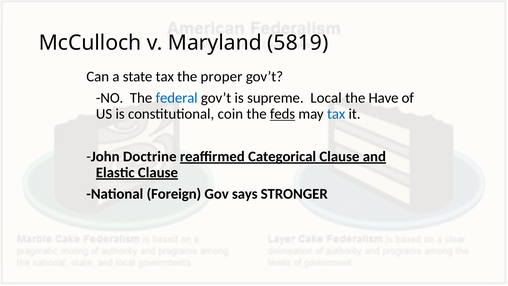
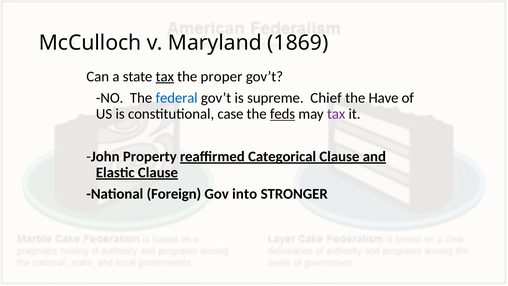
5819: 5819 -> 1869 (298, 43)
tax underline: none -> present (165, 76)
Local: Local -> Chief (326, 98)
coin: coin -> case (230, 114)
tax colour: blue -> purple (336, 114)
Doctrine: Doctrine -> Property (150, 156)
says: says -> into (245, 194)
